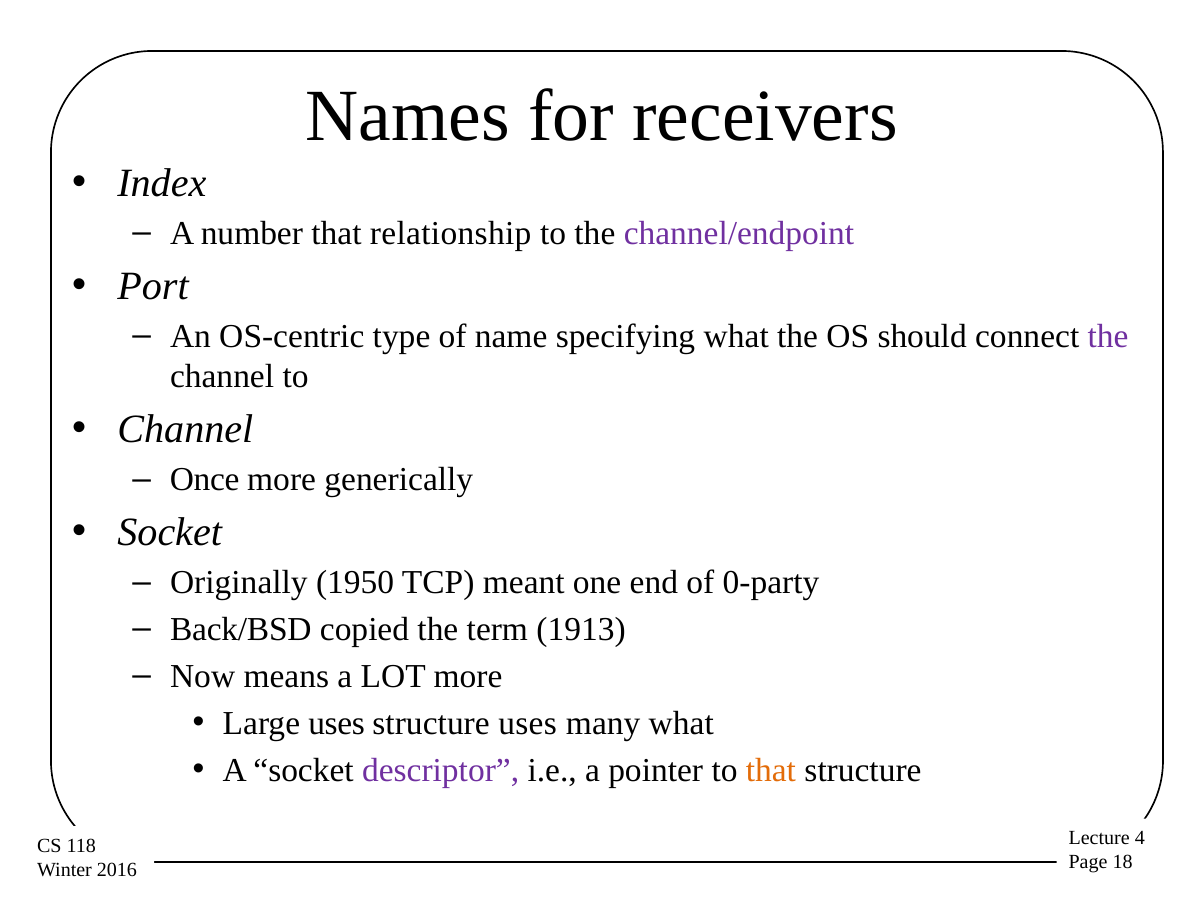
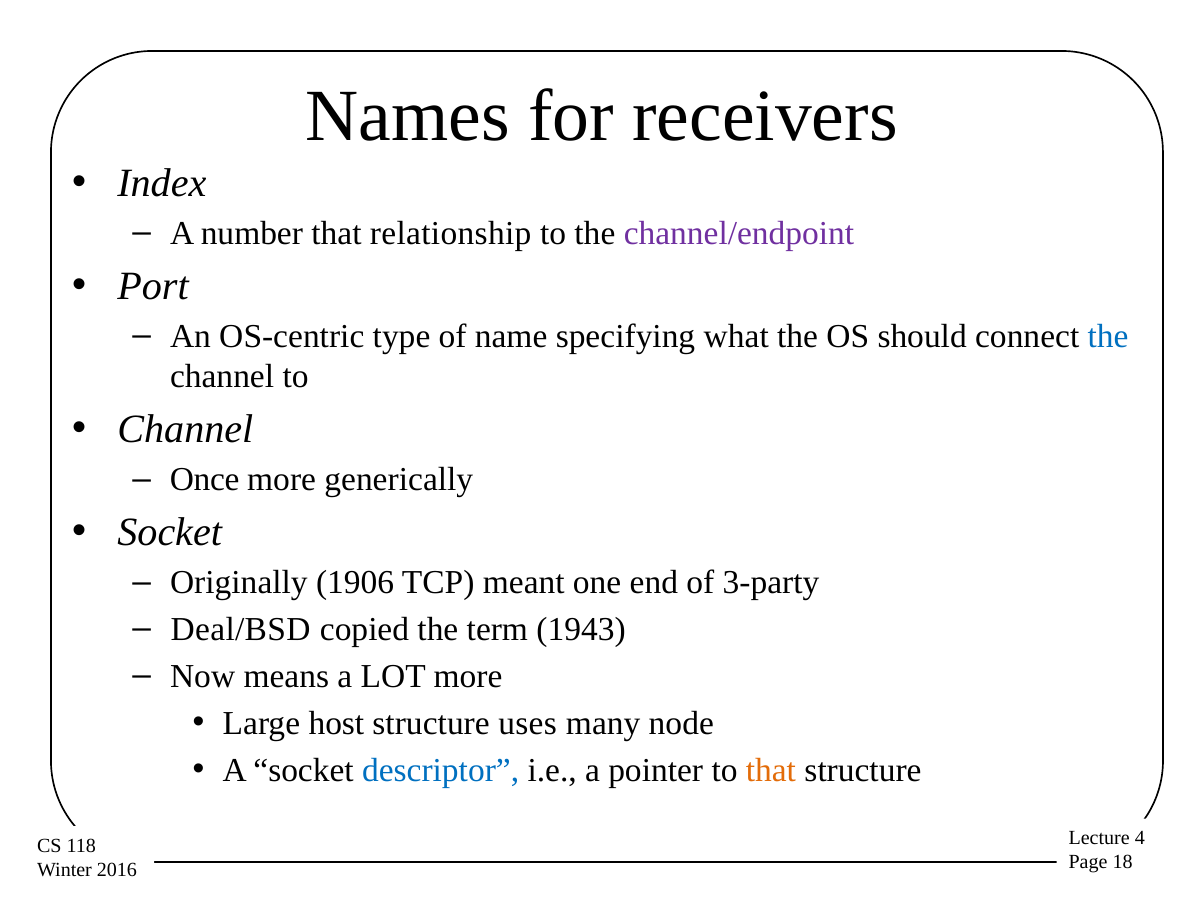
the colour: purple -> blue (1108, 337)
1950: 1950 -> 1906 (355, 583)
0-party: 0-party -> 3-party (771, 583)
Back/BSD: Back/BSD -> Deal/BSD (241, 630)
1913: 1913 -> 1943 (581, 630)
Large uses: uses -> host (336, 723)
many what: what -> node (681, 723)
descriptor colour: purple -> blue (441, 770)
